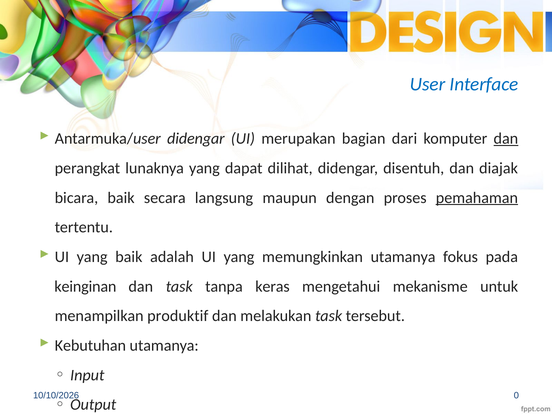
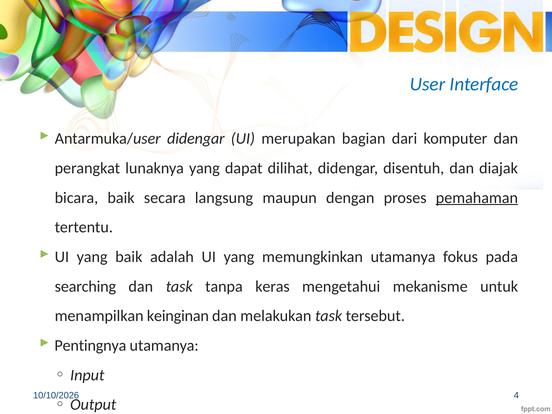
dan underline: present -> none (506, 139)
keinginan: keinginan -> searching (85, 286)
produktif: produktif -> keinginan (178, 316)
Kebutuhan: Kebutuhan -> Pentingnya (90, 345)
0: 0 -> 4 (516, 395)
